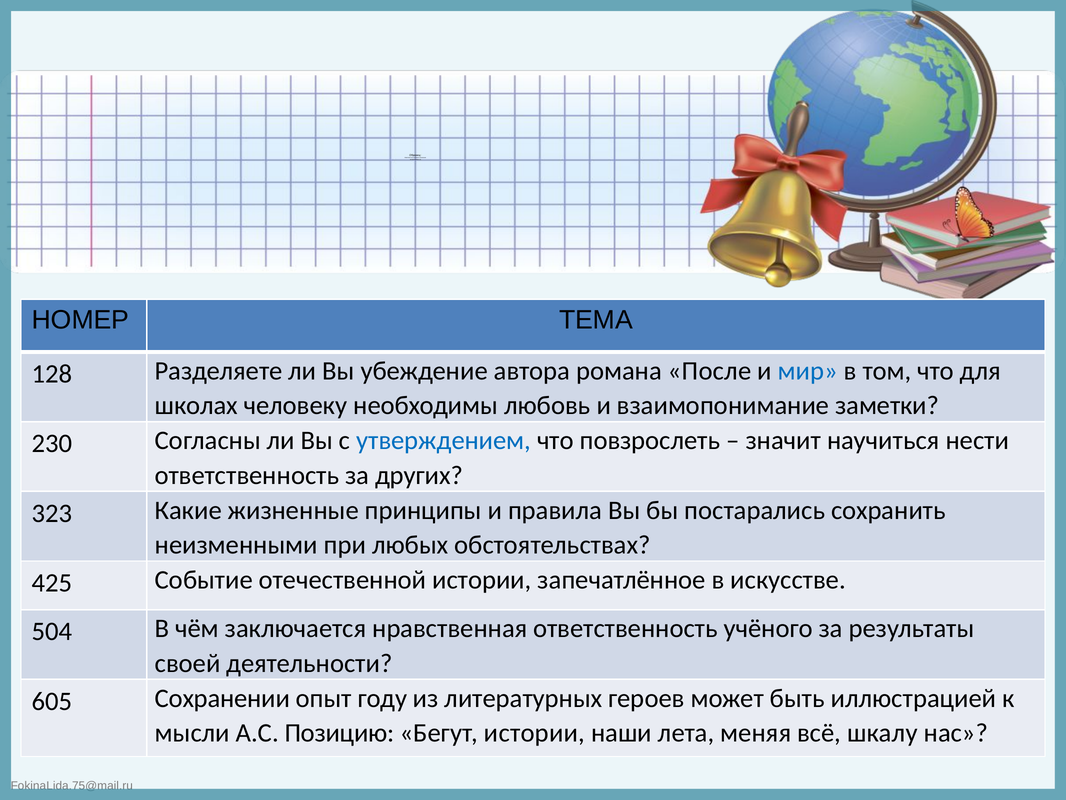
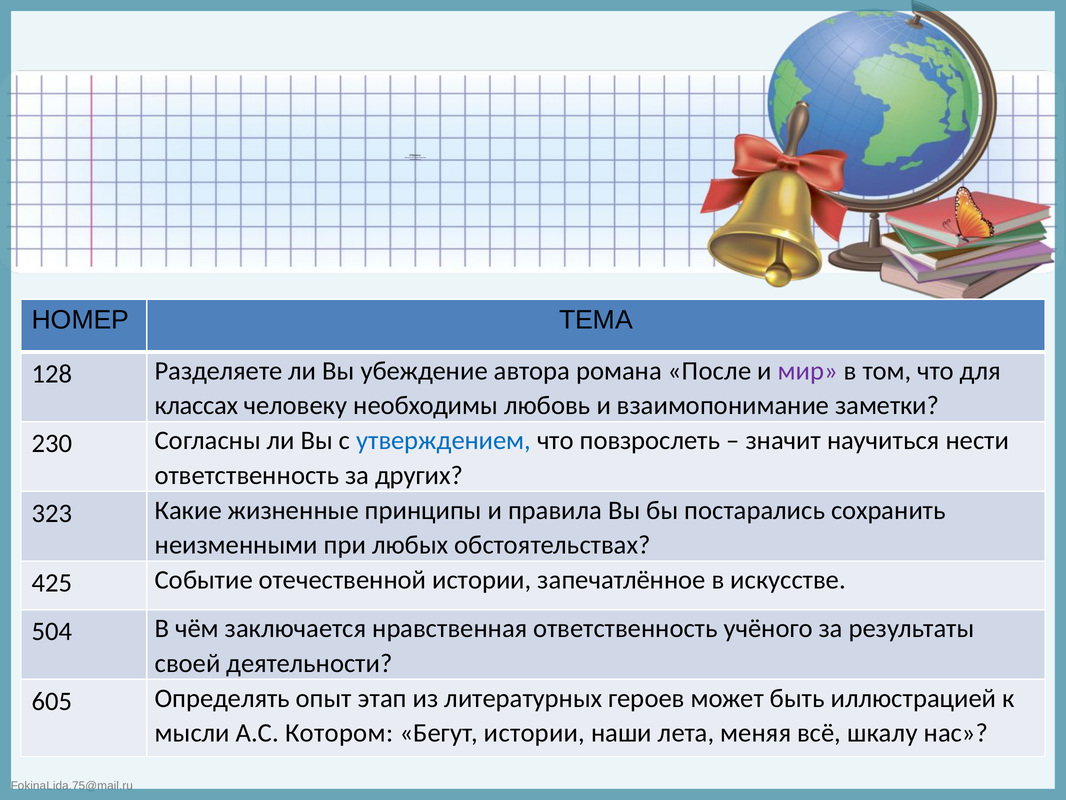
мир colour: blue -> purple (808, 371)
школах: школах -> классах (197, 405)
Сохранении: Сохранении -> Определять (222, 698)
году: году -> этап (382, 698)
Позицию: Позицию -> Котором (339, 733)
